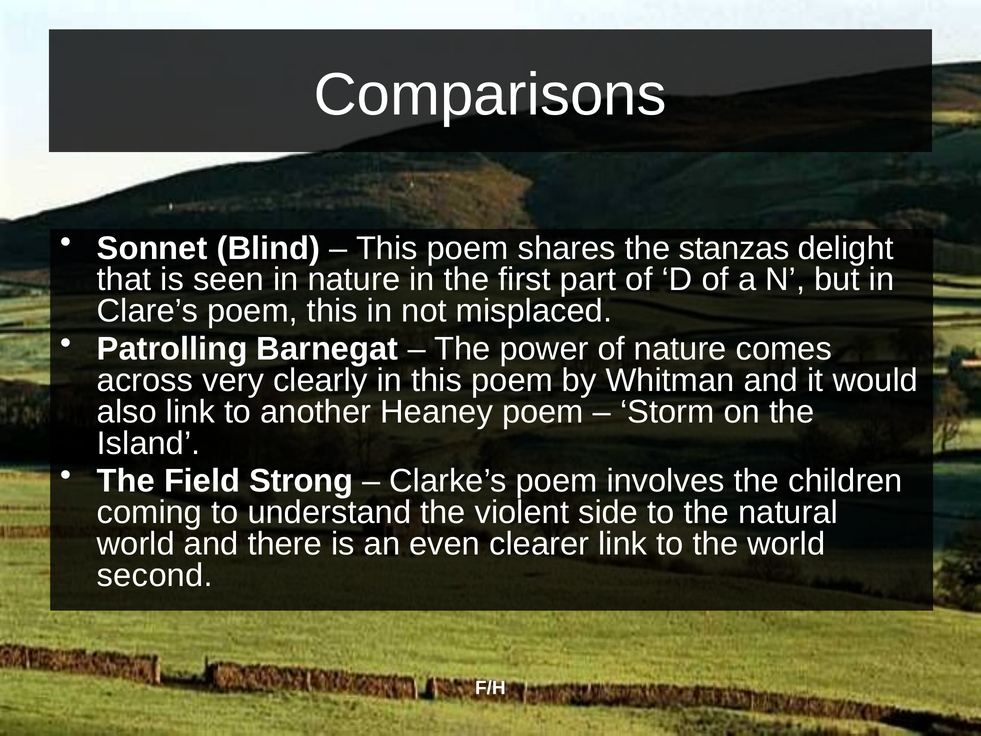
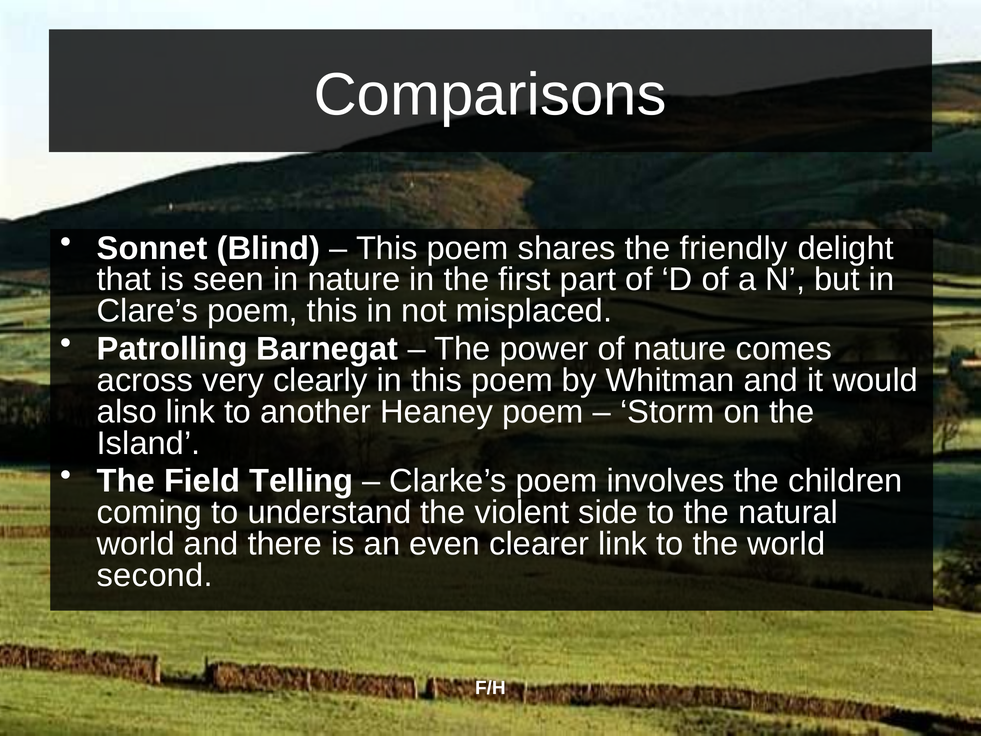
stanzas: stanzas -> friendly (734, 248)
Strong: Strong -> Telling (301, 481)
